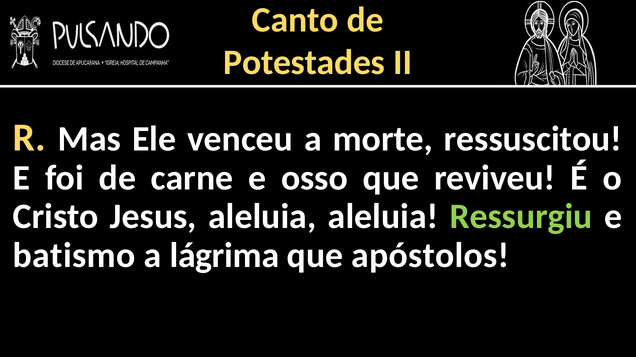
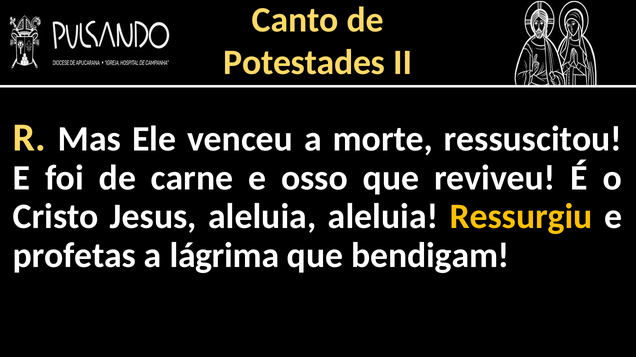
Ressurgiu colour: light green -> yellow (521, 217)
batismo: batismo -> profetas (74, 256)
apóstolos: apóstolos -> bendigam (430, 256)
